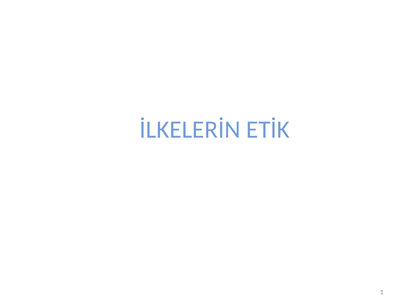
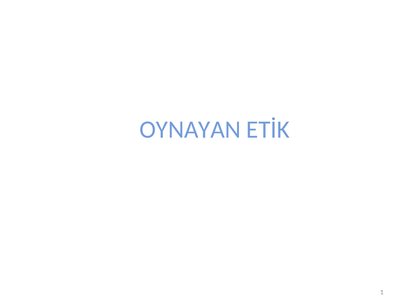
İLKELERİN: İLKELERİN -> OYNAYAN (190, 130)
